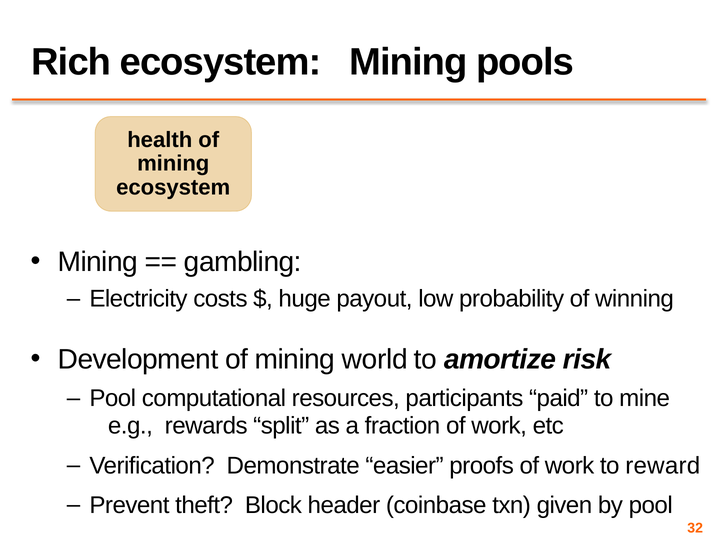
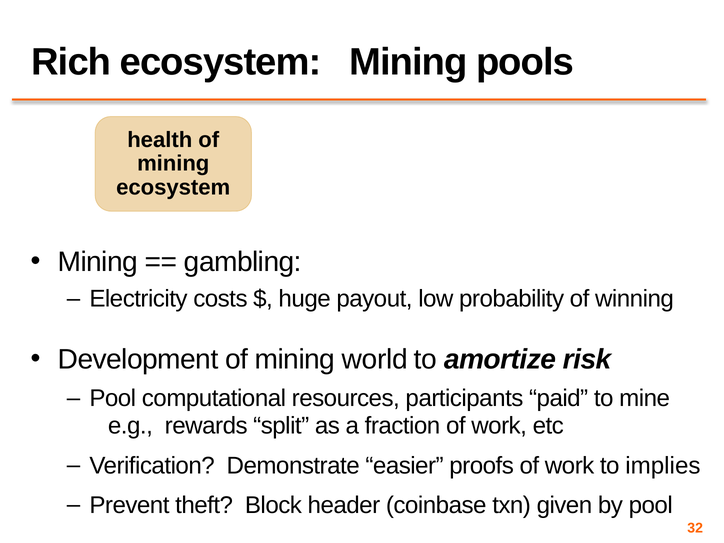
reward: reward -> implies (663, 466)
